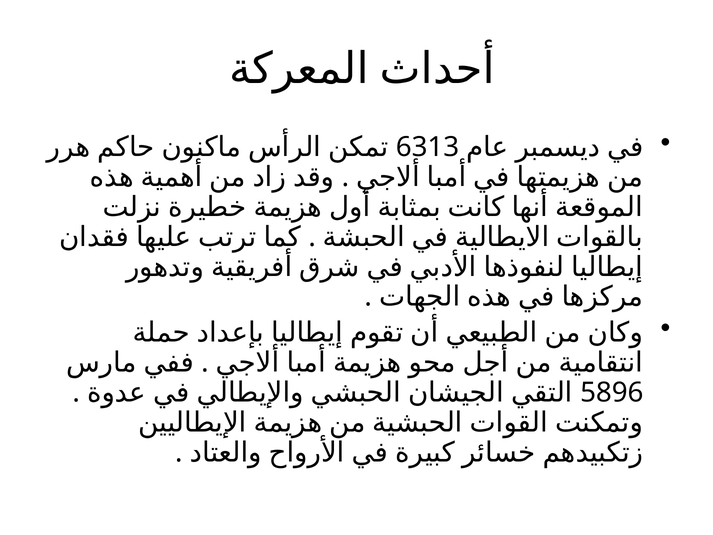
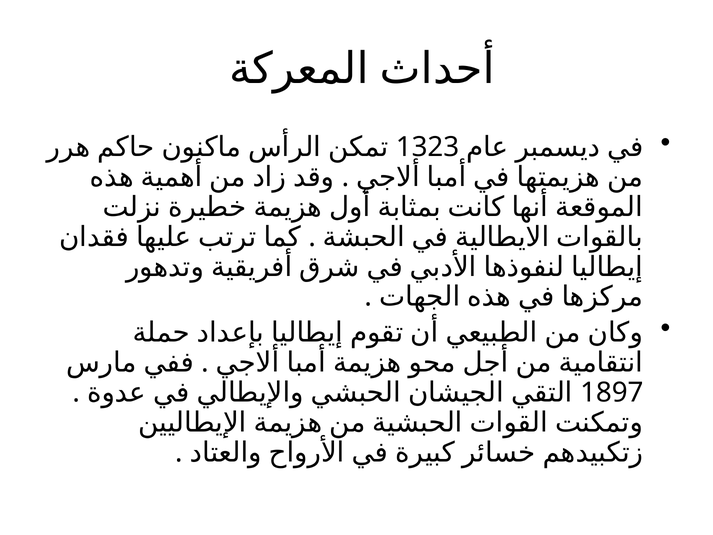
6313: 6313 -> 1323 (427, 147)
5896: 5896 -> 1897 (612, 392)
